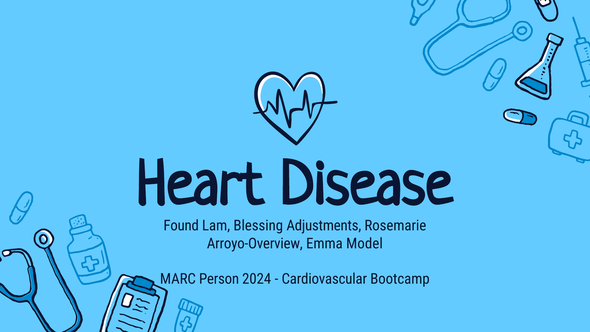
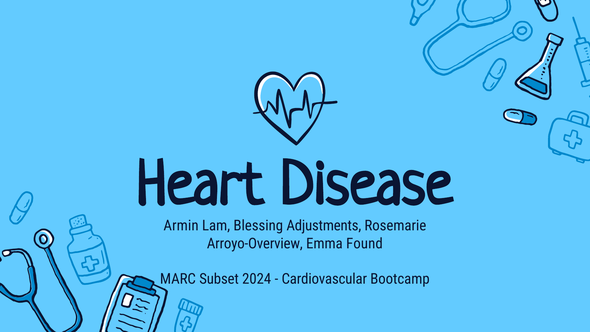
Found: Found -> Armin (181, 226)
Model: Model -> Found (364, 243)
Person: Person -> Subset (219, 279)
